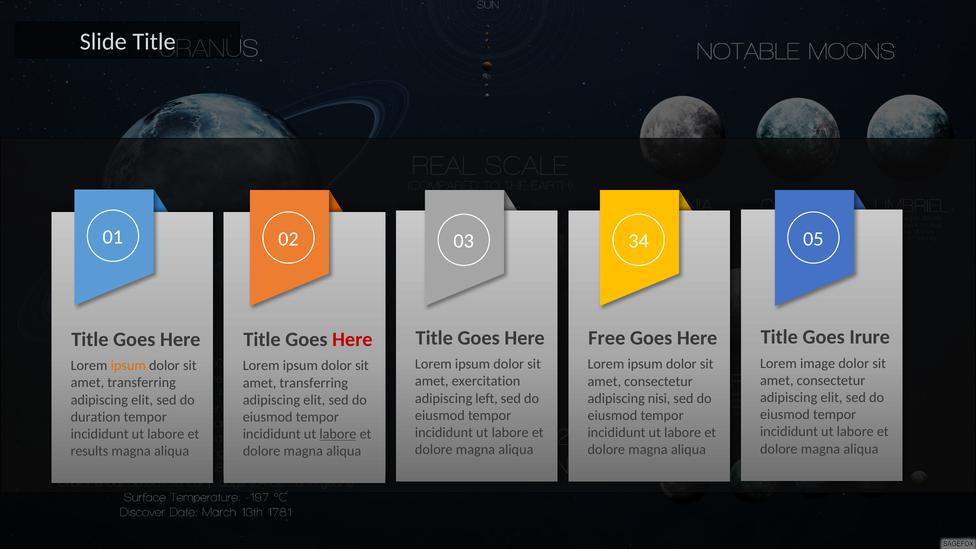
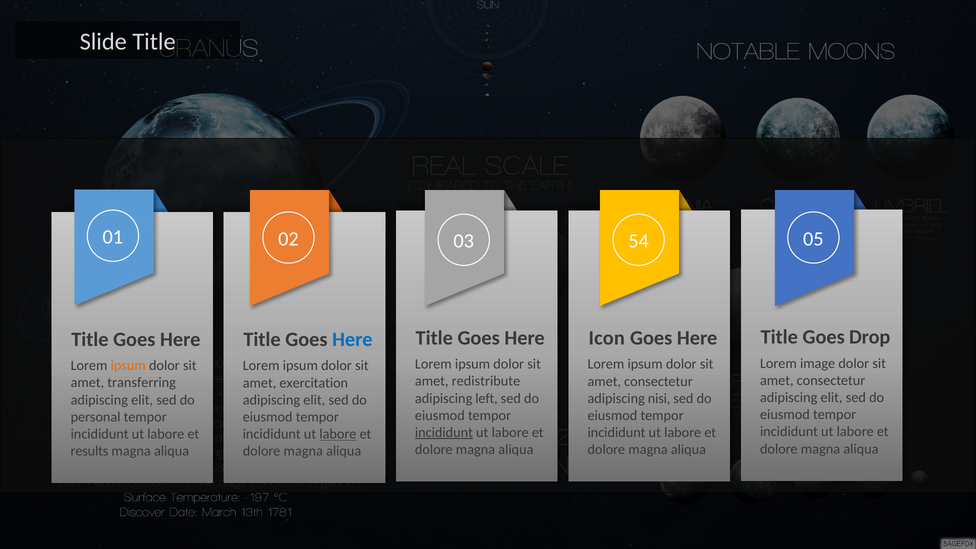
34: 34 -> 54 (639, 241)
Irure: Irure -> Drop (870, 337)
Free: Free -> Icon (607, 338)
Here colour: red -> blue (352, 339)
exercitation: exercitation -> redistribute (486, 381)
transferring: transferring -> exercitation (314, 383)
duration: duration -> personal (96, 417)
incididunt underline: none -> present (444, 433)
